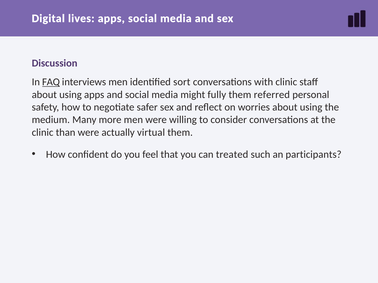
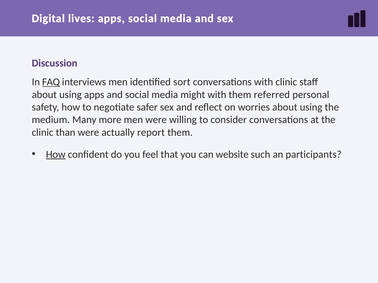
might fully: fully -> with (217, 95)
virtual: virtual -> report (151, 133)
How underline: none -> present (56, 155)
treated: treated -> website (232, 155)
